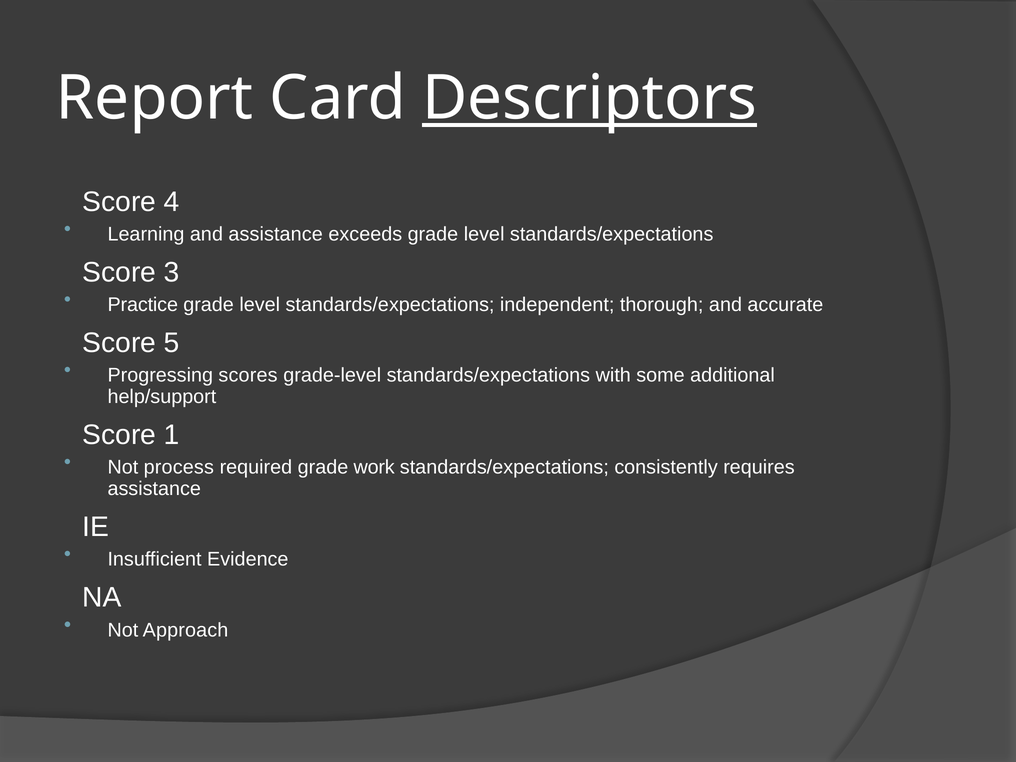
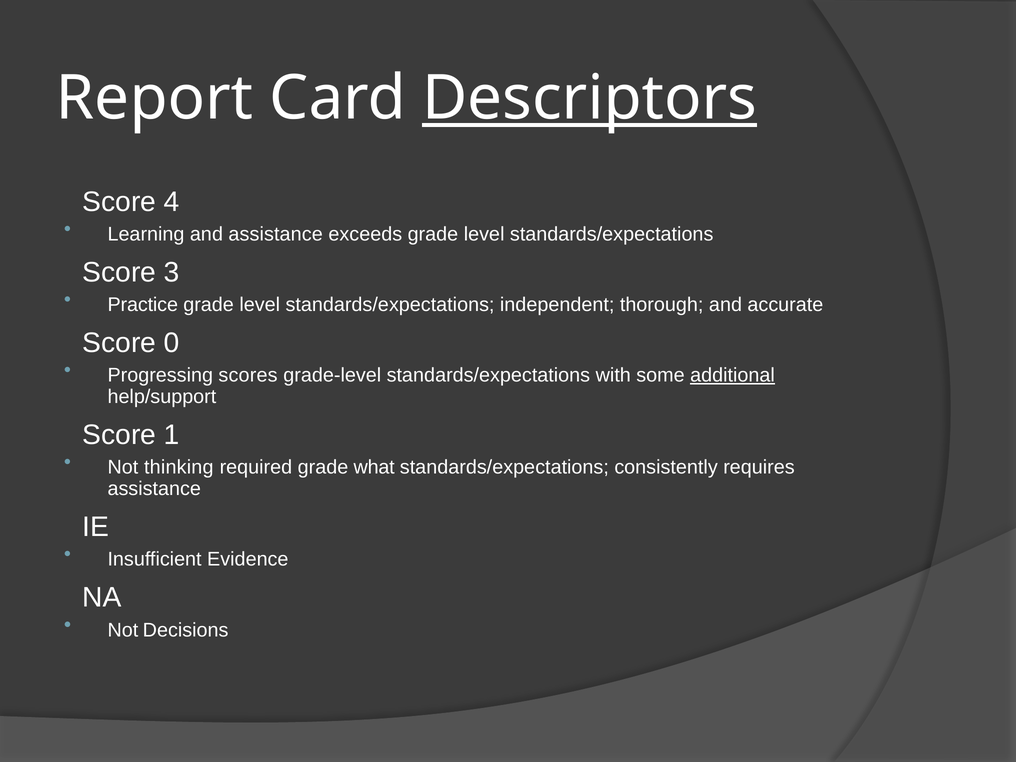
5: 5 -> 0 (172, 343)
additional underline: none -> present (732, 375)
process: process -> thinking (179, 467)
work: work -> what (374, 467)
Approach: Approach -> Decisions (186, 630)
